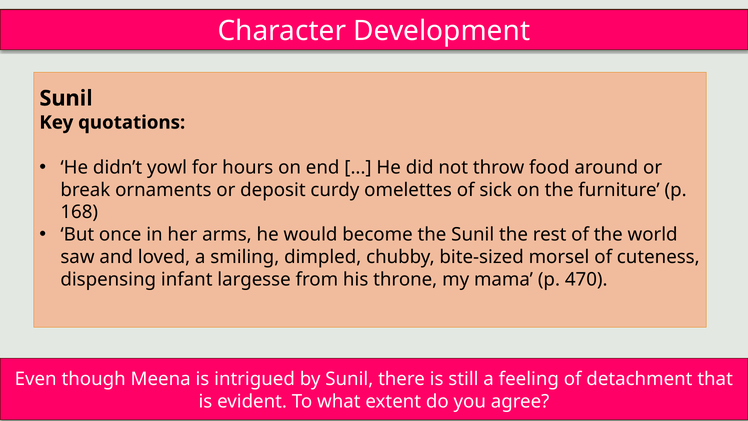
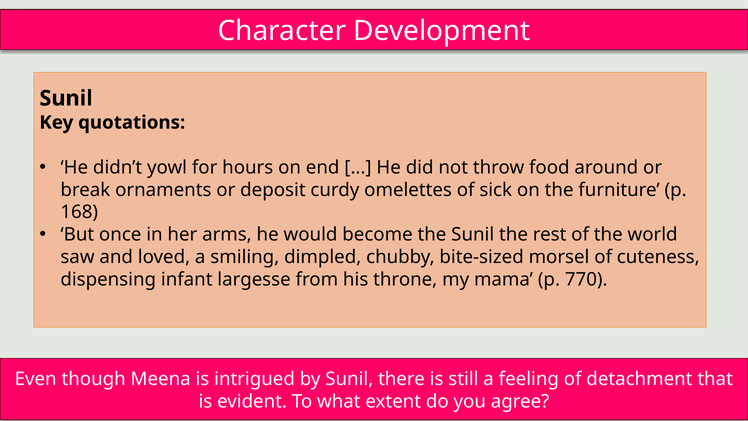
470: 470 -> 770 (586, 279)
